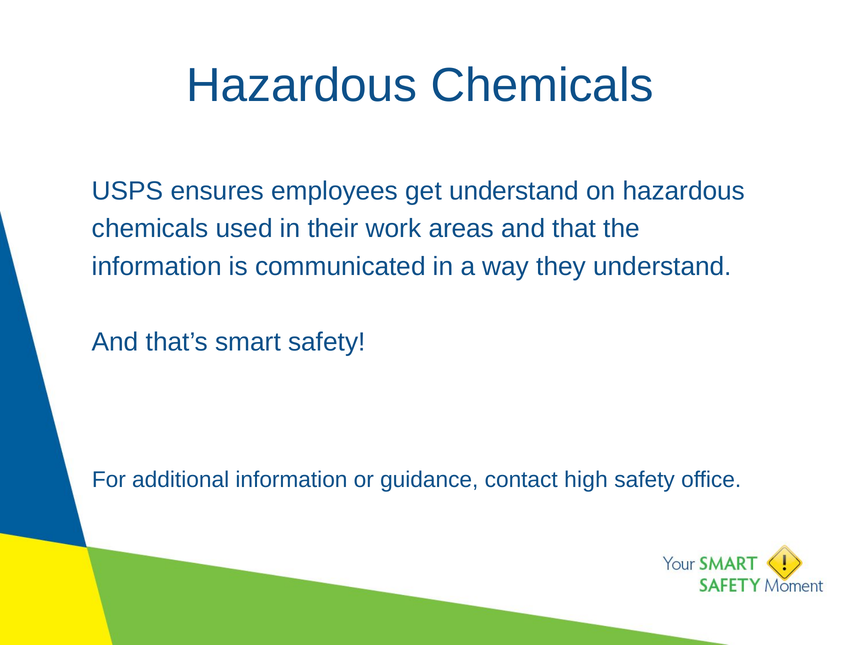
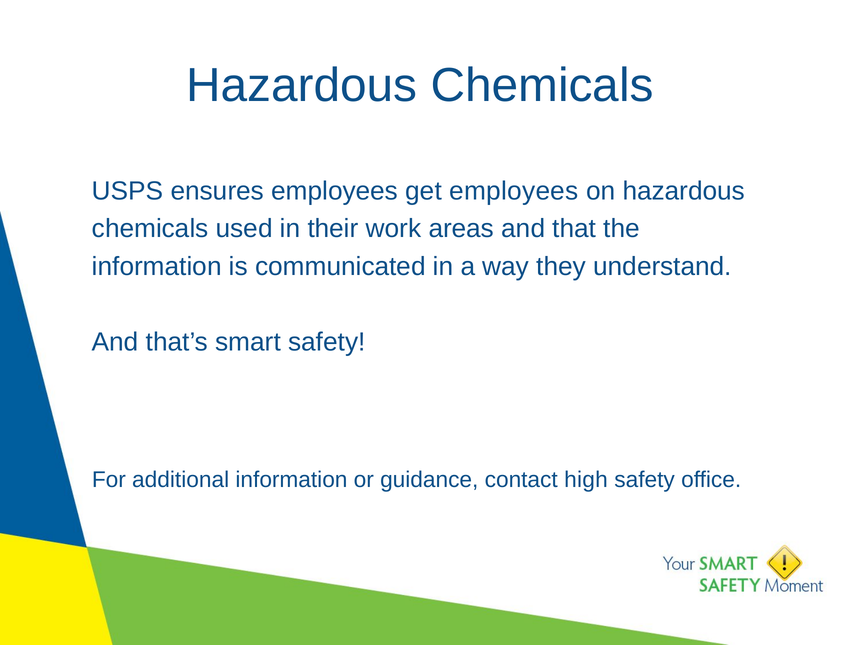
get understand: understand -> employees (514, 191)
